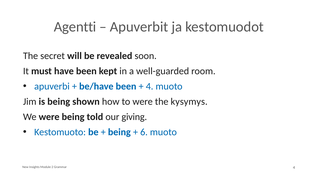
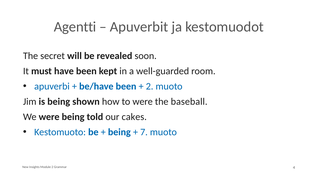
4: 4 -> 2 (150, 86)
kysymys: kysymys -> baseball (189, 102)
giving: giving -> cakes (134, 117)
6: 6 -> 7 (144, 132)
